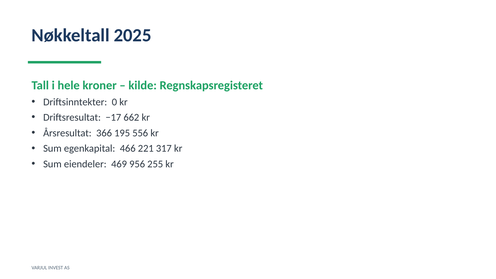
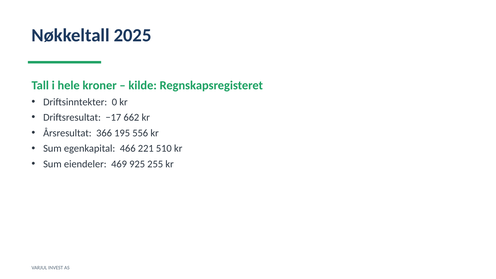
317: 317 -> 510 (164, 149)
956: 956 -> 925 (137, 164)
